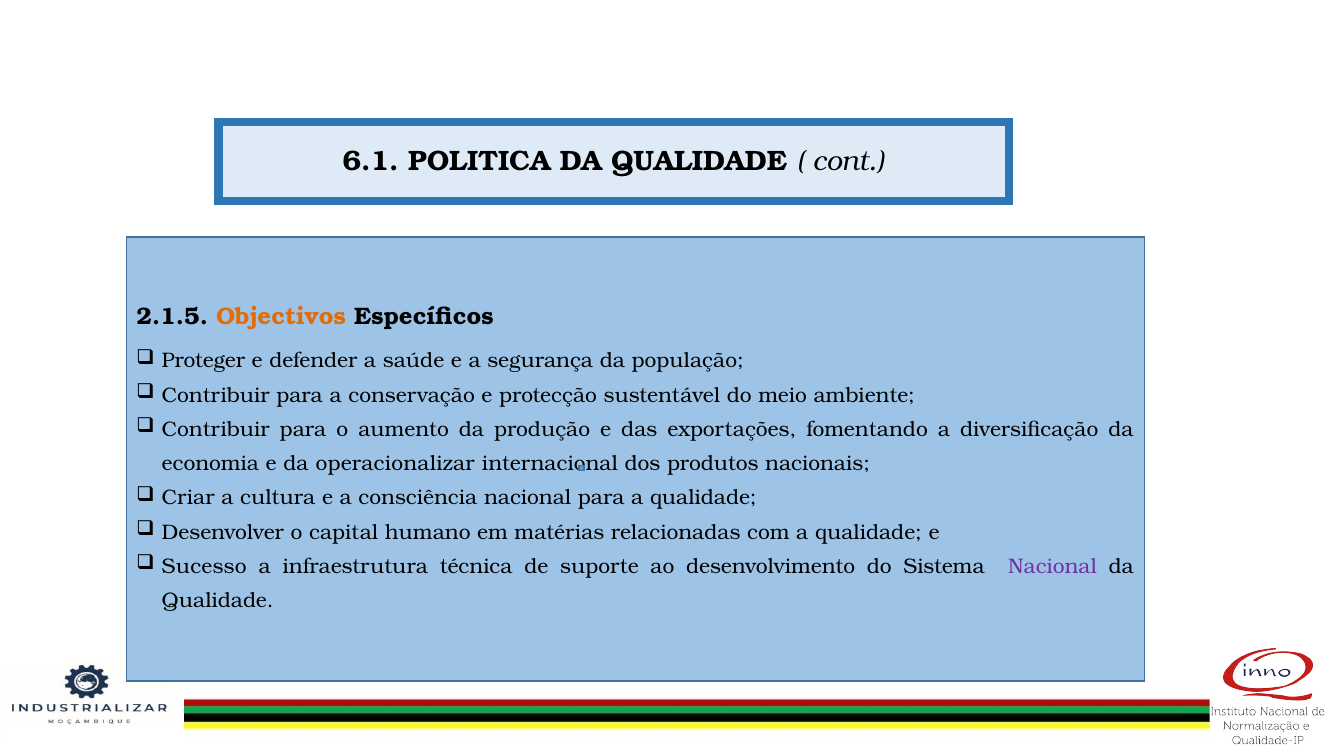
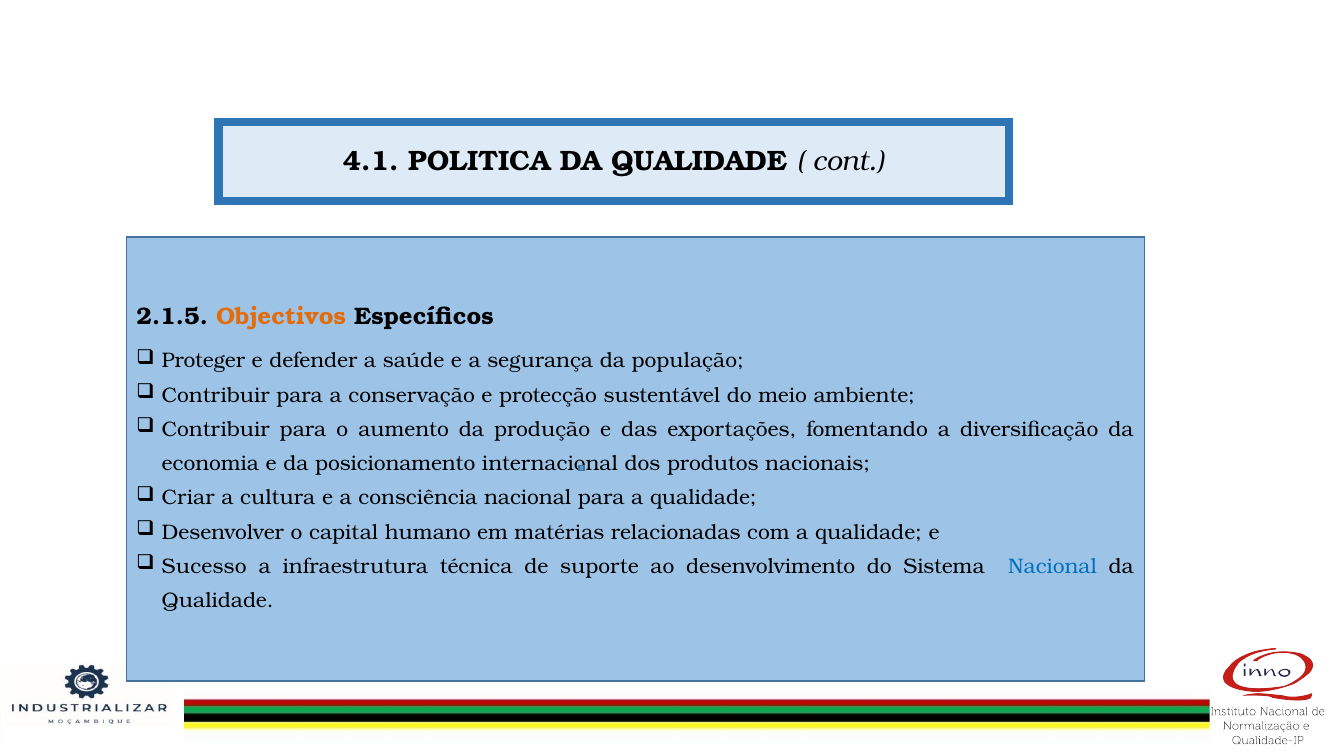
6.1: 6.1 -> 4.1 (371, 162)
operacionalizar: operacionalizar -> posicionamento (395, 464)
Nacional colour: purple -> blue (1053, 566)
